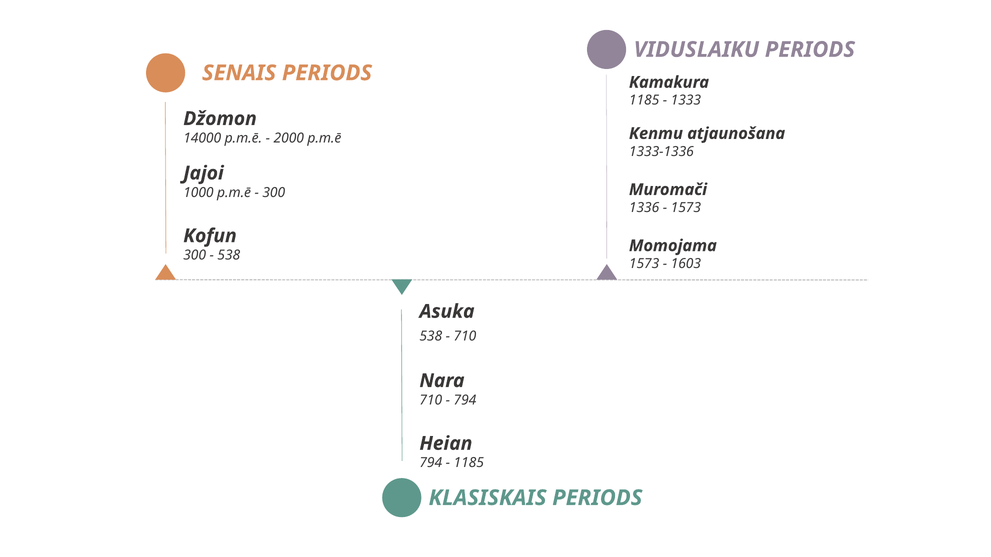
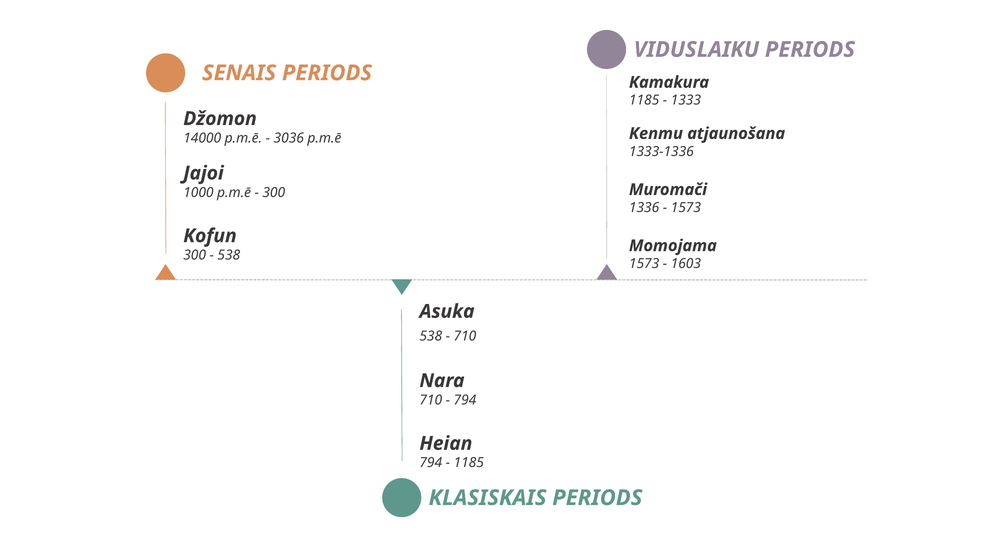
2000: 2000 -> 3036 (289, 138)
